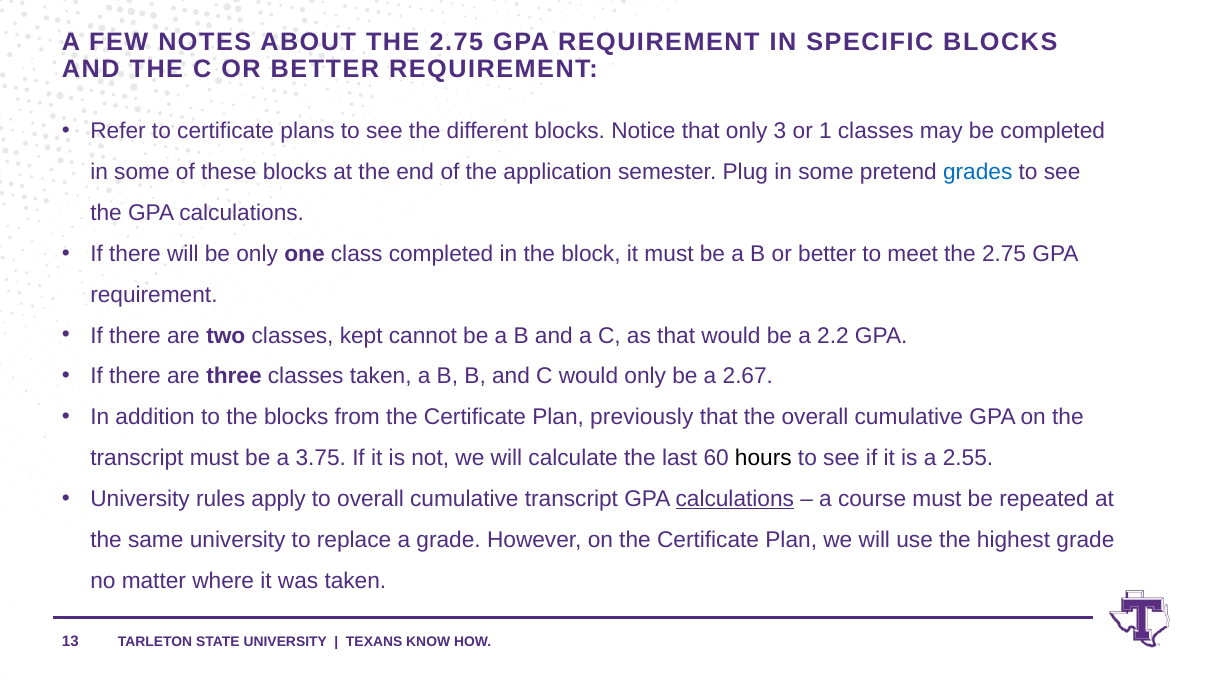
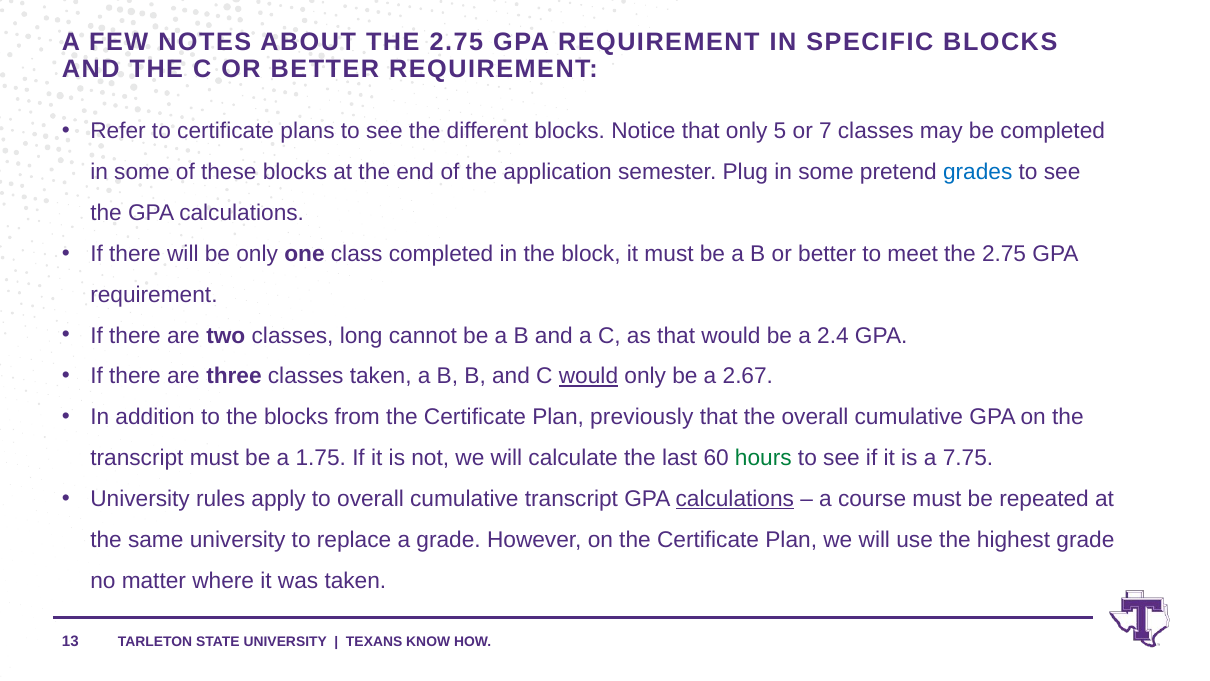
3: 3 -> 5 (780, 131)
1: 1 -> 7 (825, 131)
kept: kept -> long (361, 335)
2.2: 2.2 -> 2.4 (833, 335)
would underline: none -> present (588, 376)
3.75: 3.75 -> 1.75 (321, 458)
hours colour: black -> green (763, 458)
2.55: 2.55 -> 7.75 (968, 458)
